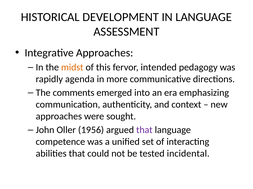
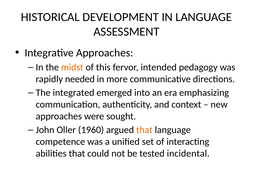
agenda: agenda -> needed (80, 79)
comments: comments -> integrated (74, 93)
1956: 1956 -> 1960 (91, 130)
that colour: purple -> orange (144, 130)
